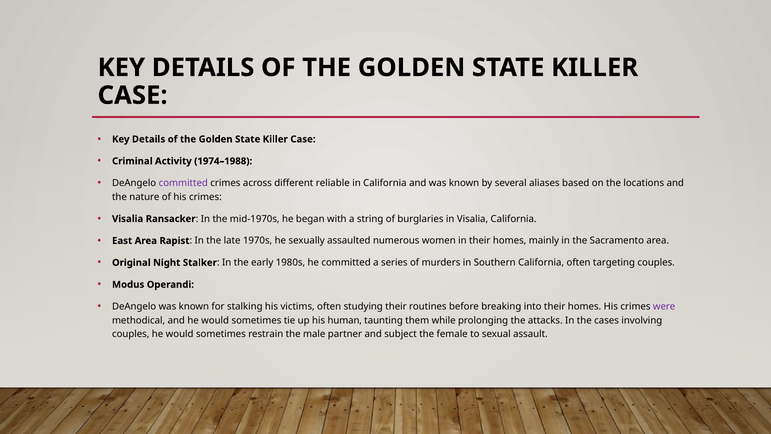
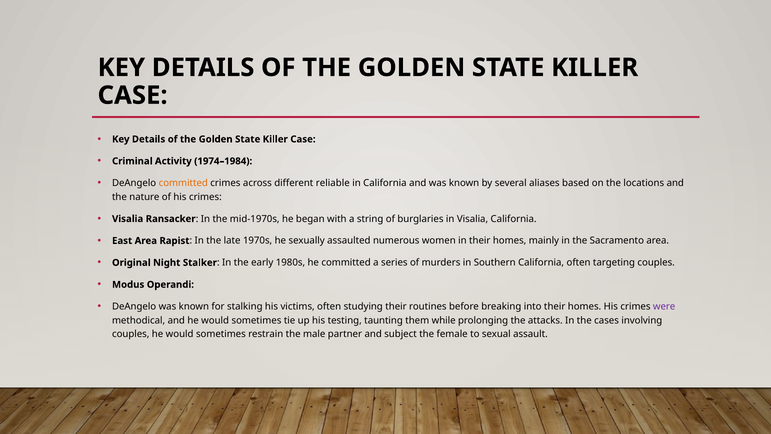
1974–1988: 1974–1988 -> 1974–1984 (223, 161)
committed colour: purple -> orange (183, 183)
human: human -> testing (345, 320)
